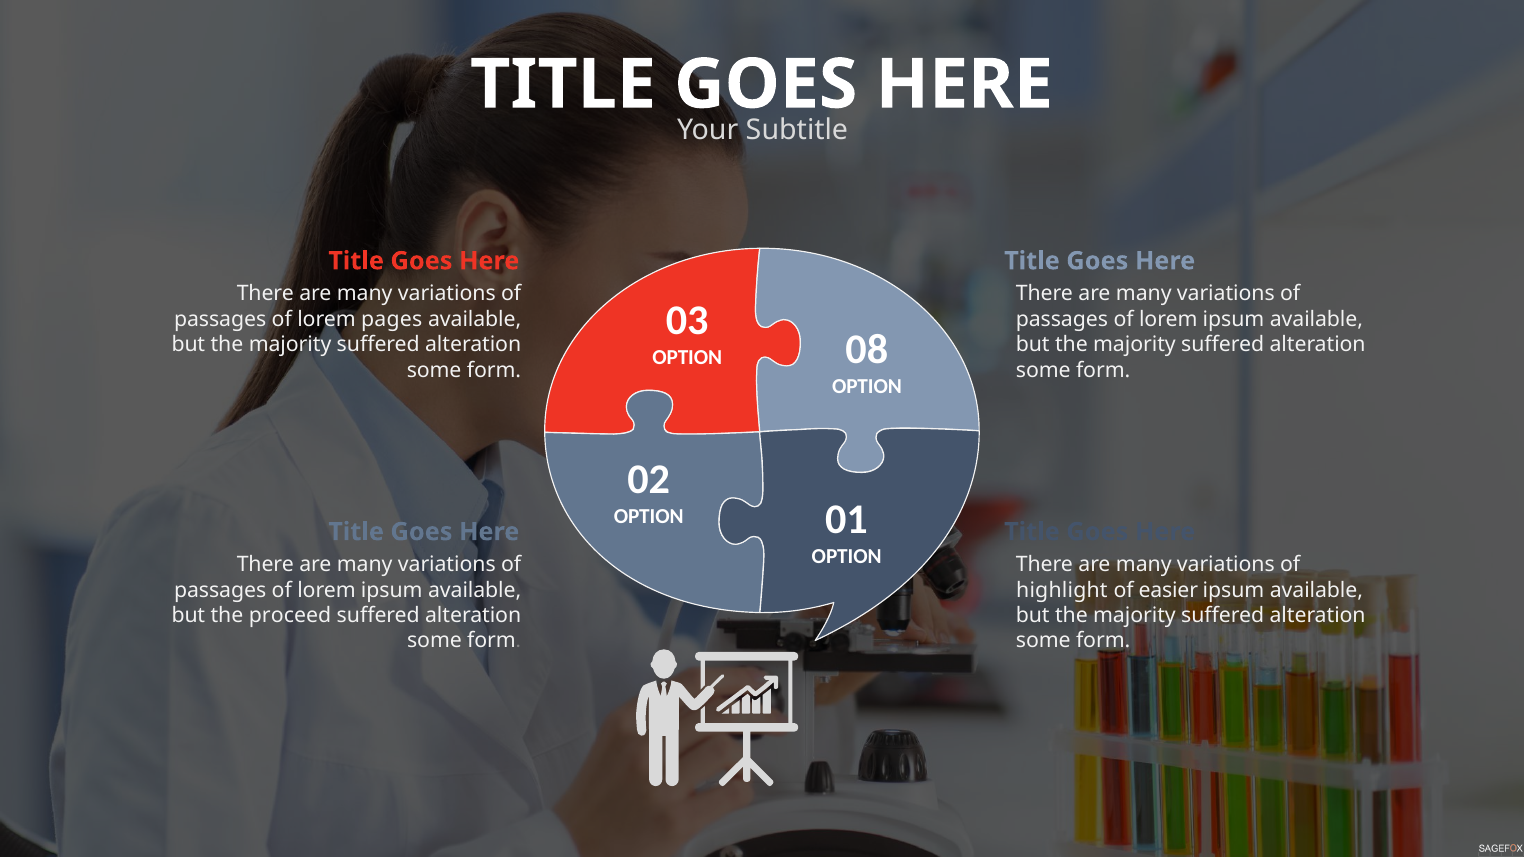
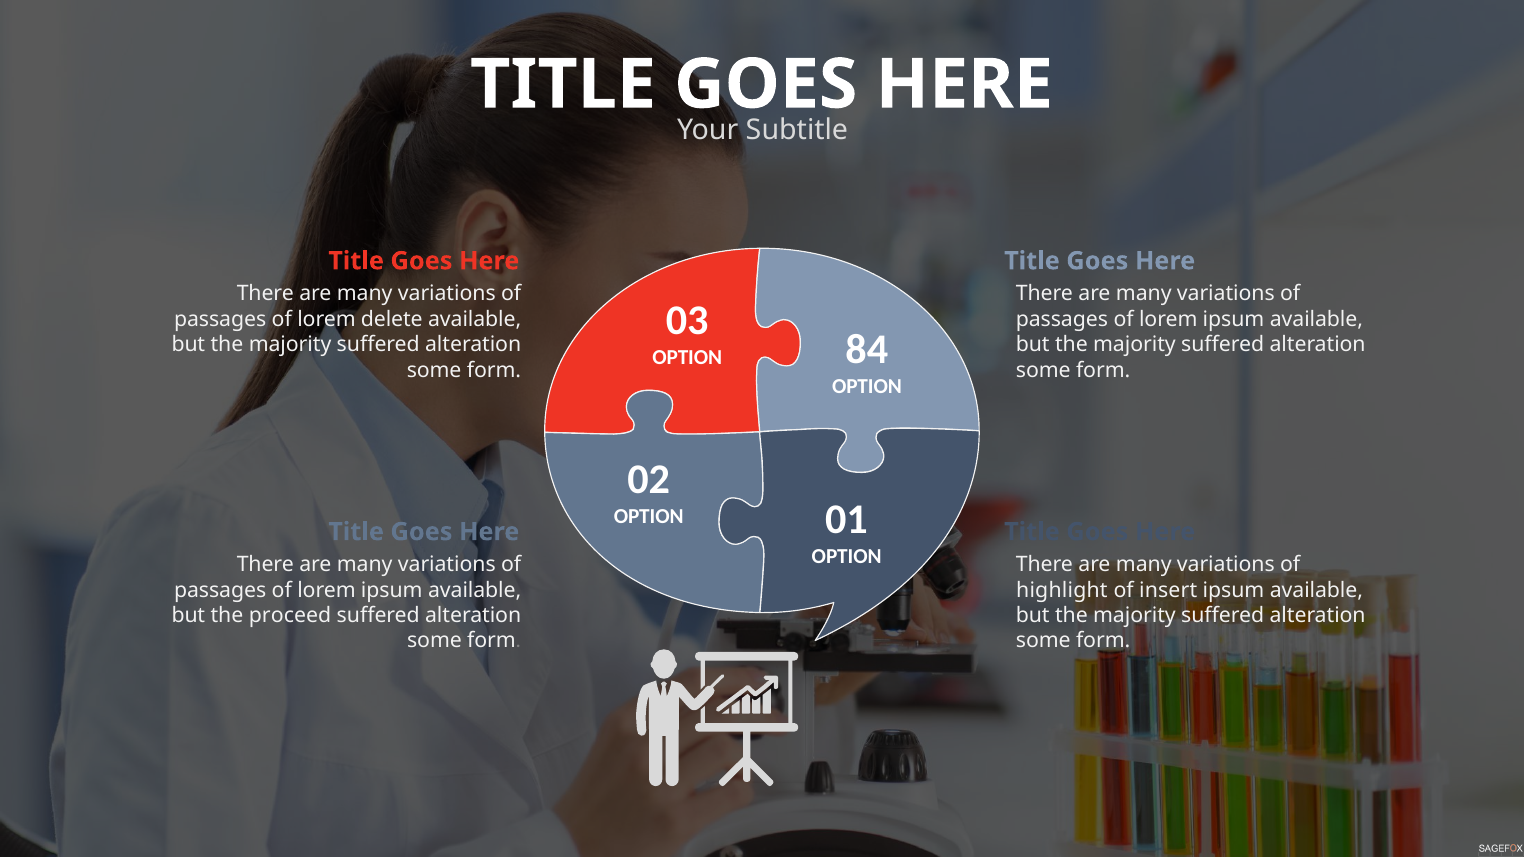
pages: pages -> delete (392, 319)
08: 08 -> 84 (867, 350)
easier: easier -> insert (1168, 590)
